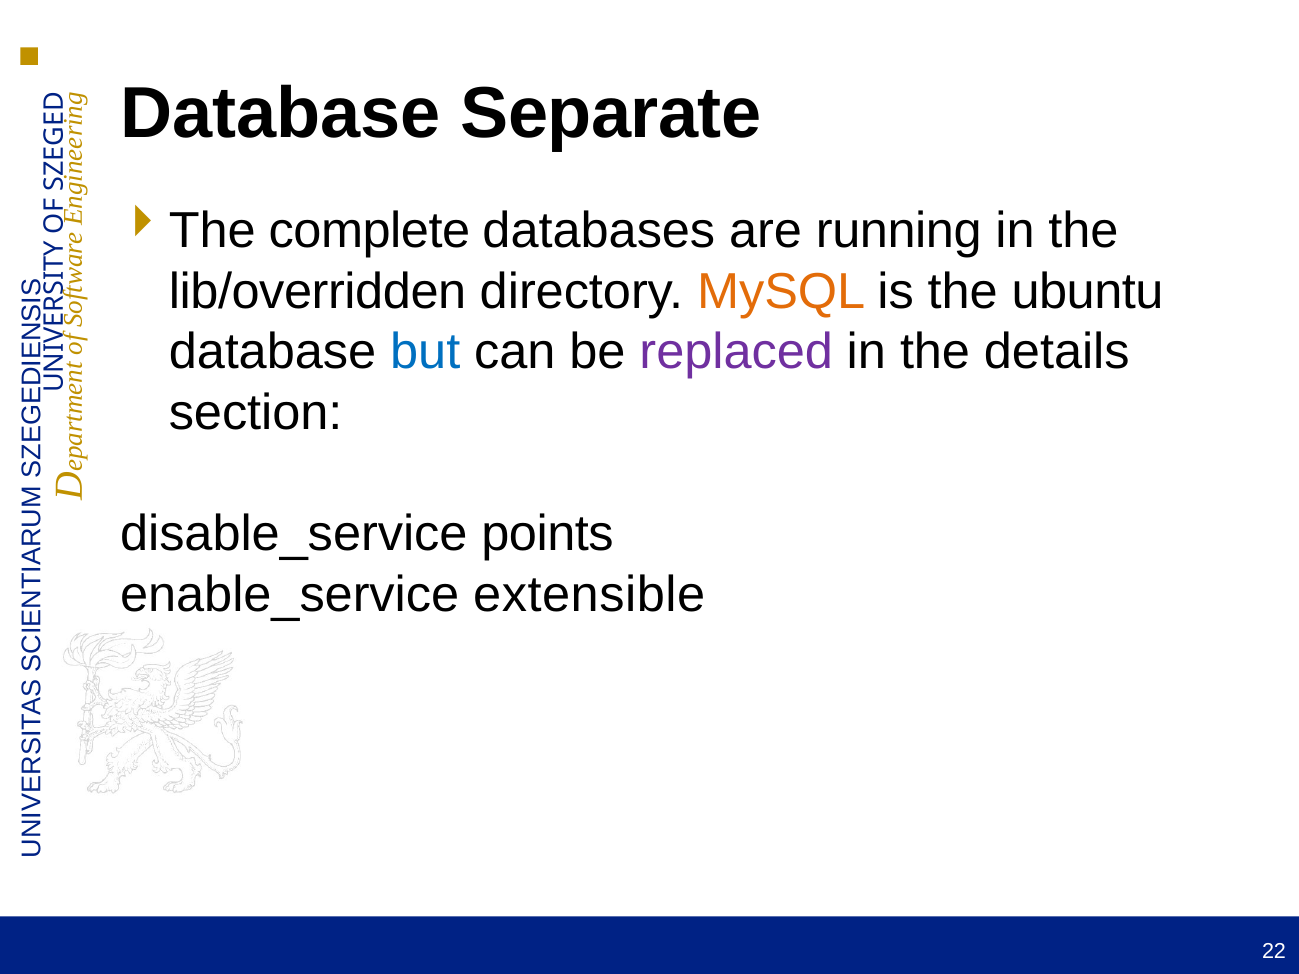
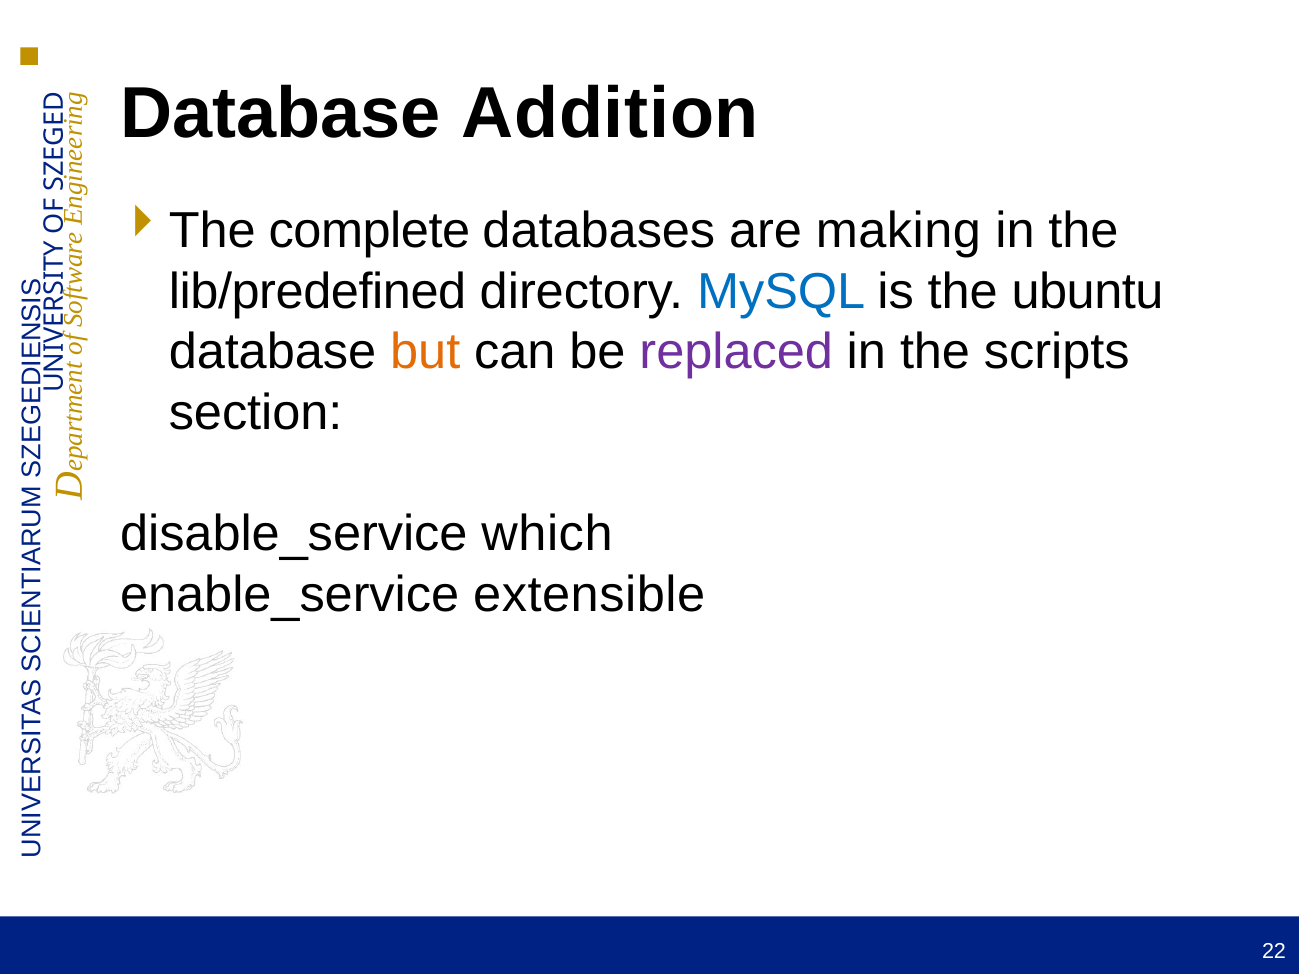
Separate: Separate -> Addition (610, 114)
running: running -> making (898, 231)
lib/overridden: lib/overridden -> lib/predefined (318, 291)
MySQL colour: orange -> blue (781, 291)
but colour: blue -> orange (425, 352)
details: details -> scripts (1057, 352)
points: points -> which (547, 534)
